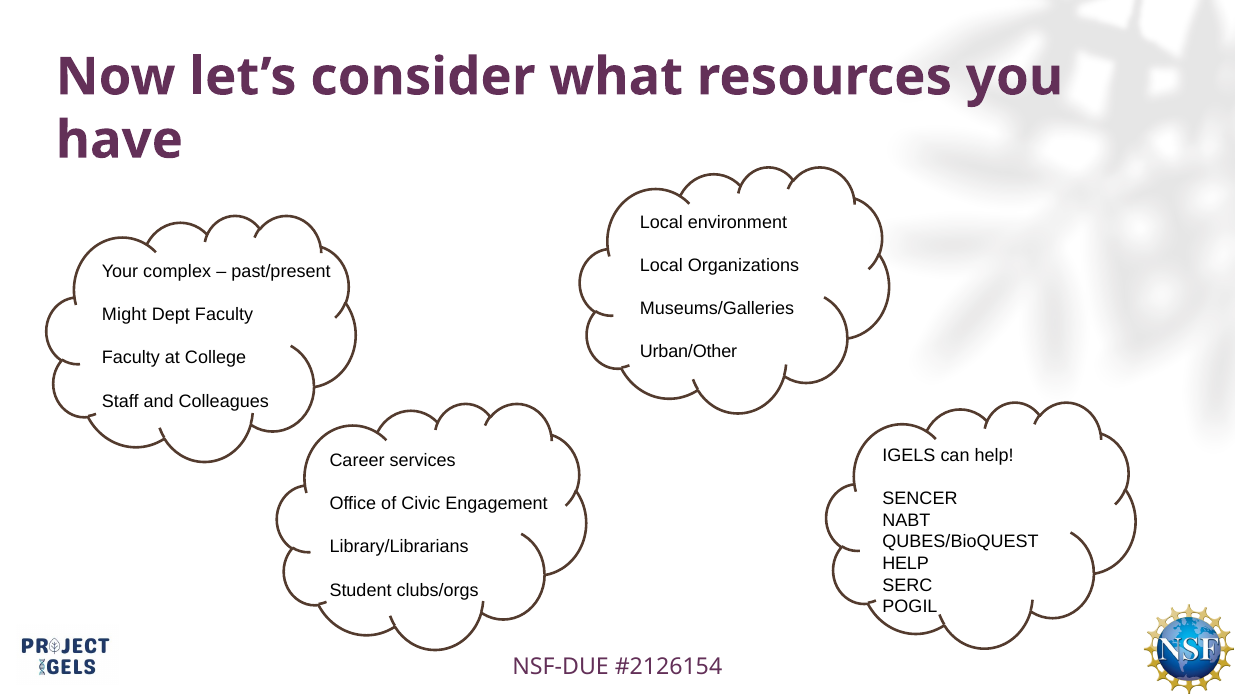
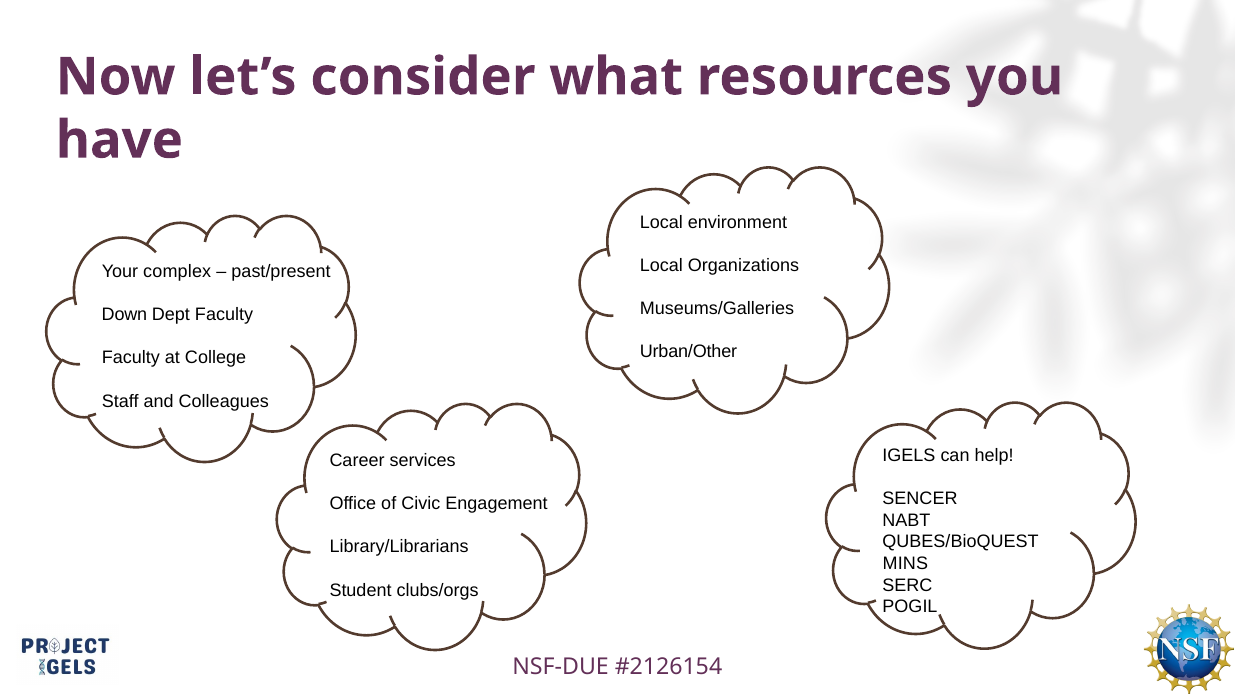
Might: Might -> Down (124, 314)
HELP: HELP -> MINS (905, 563)
